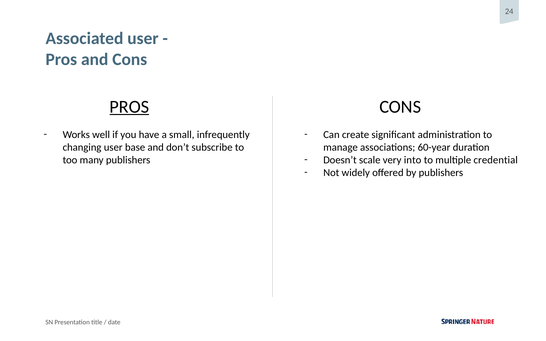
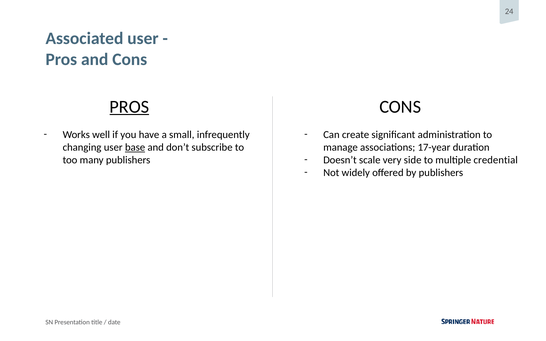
base underline: none -> present (135, 147)
60-year: 60-year -> 17-year (434, 147)
into: into -> side (413, 160)
